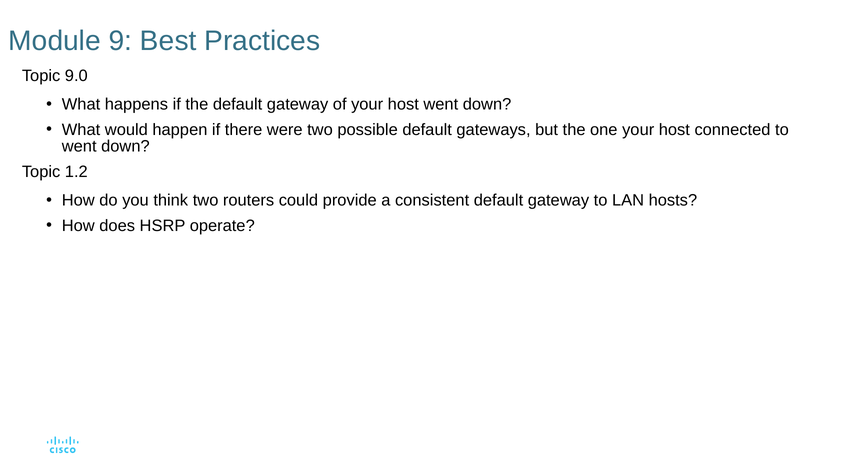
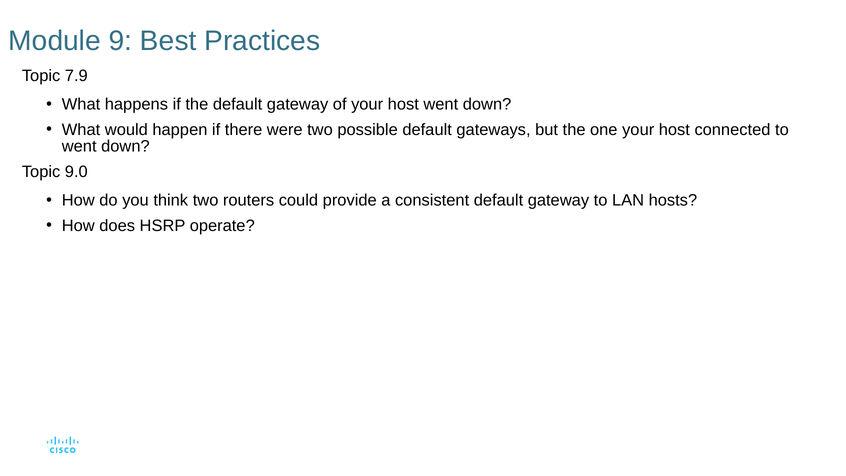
9.0: 9.0 -> 7.9 (76, 76)
1.2: 1.2 -> 9.0 (76, 172)
